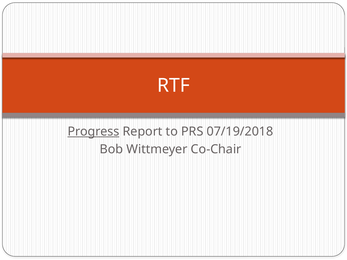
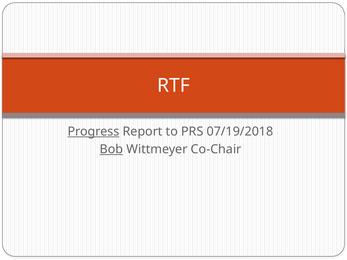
Bob underline: none -> present (111, 149)
